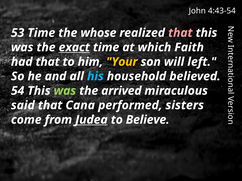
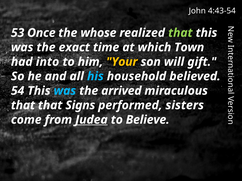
53 Time: Time -> Once (41, 33)
that colour: pink -> light green (180, 33)
exact underline: present -> none (74, 47)
Faith: Faith -> Town (189, 47)
had that: that -> into (48, 62)
left: left -> gift (202, 62)
was colour: light green -> light blue (65, 91)
said: said -> that (23, 106)
Cana: Cana -> Signs (80, 106)
